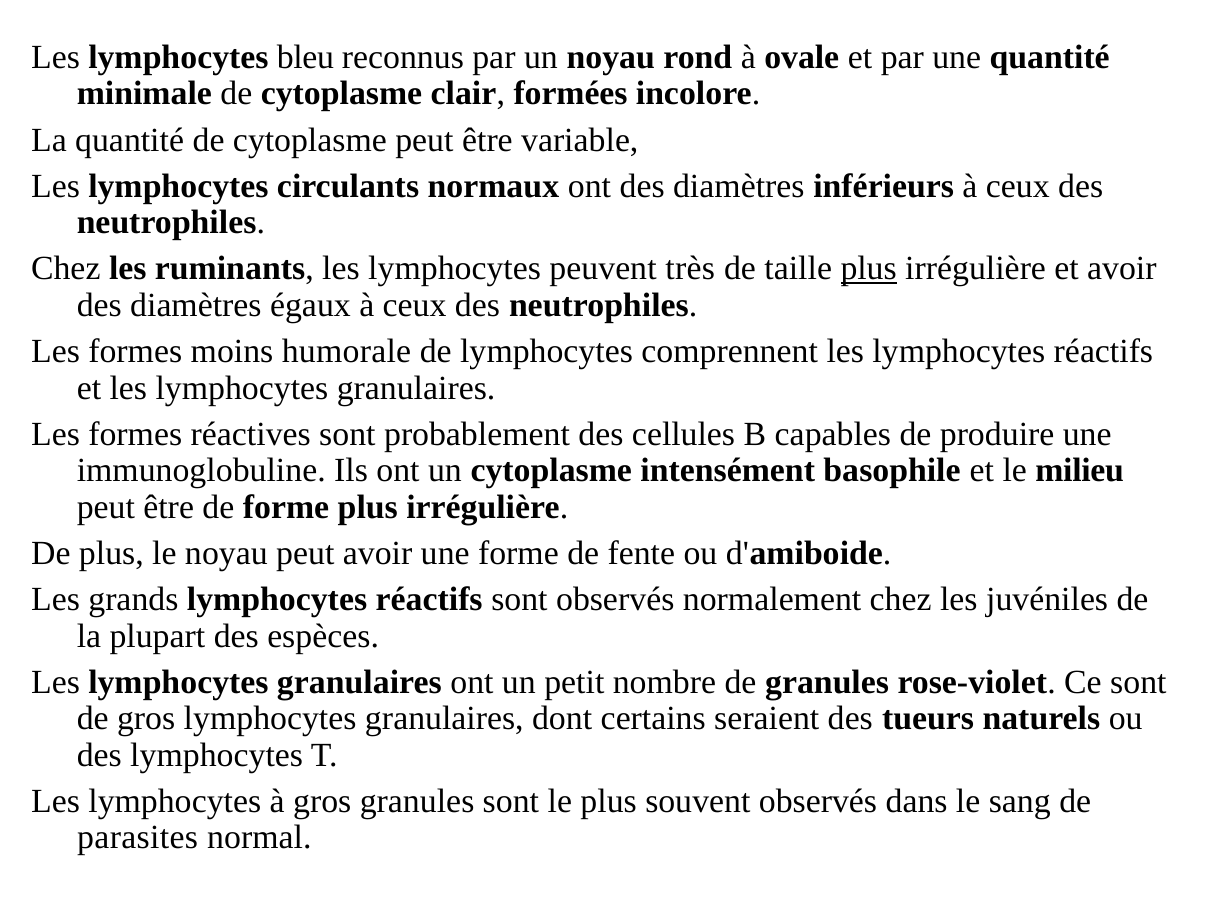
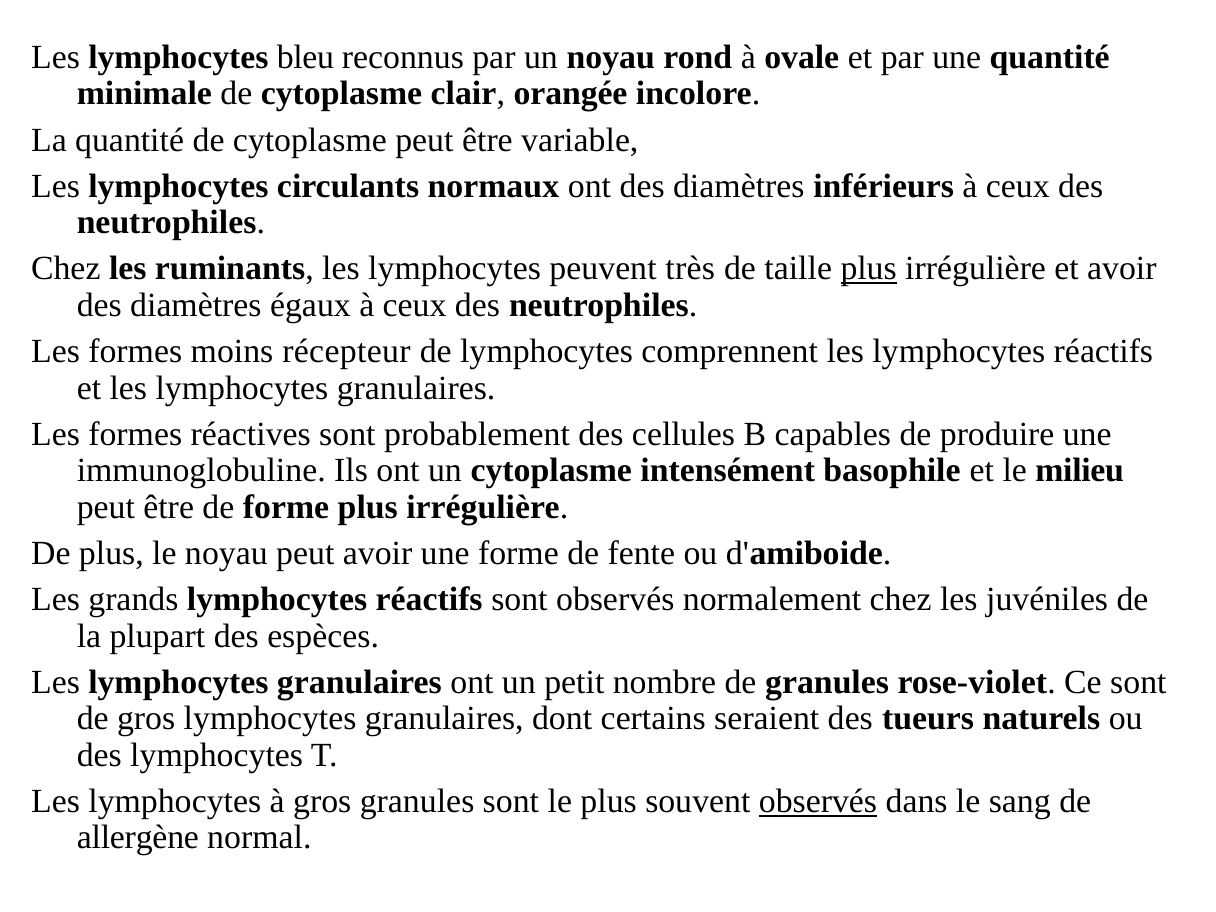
formées: formées -> orangée (571, 94)
humorale: humorale -> récepteur (346, 351)
observés underline: none -> present (818, 801)
parasites: parasites -> allergène (138, 838)
